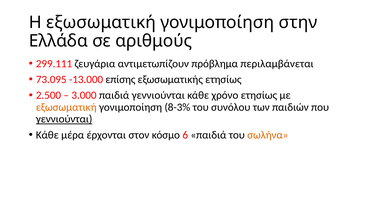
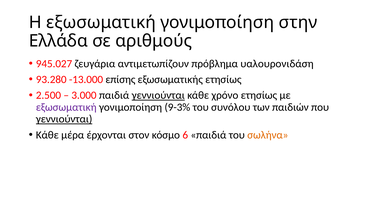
299.111: 299.111 -> 945.027 (54, 64)
περιλαμβάνεται: περιλαμβάνεται -> υαλουρονιδάση (277, 64)
73.095: 73.095 -> 93.280 (51, 80)
γεννιούνται underline: none -> present (158, 96)
εξωσωματική colour: orange -> purple (66, 108)
8-3%: 8-3% -> 9-3% (177, 108)
